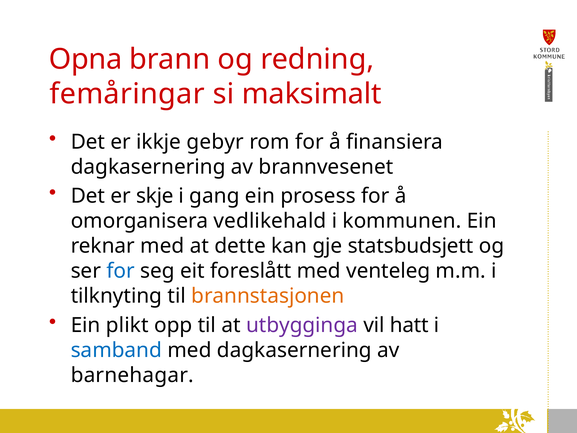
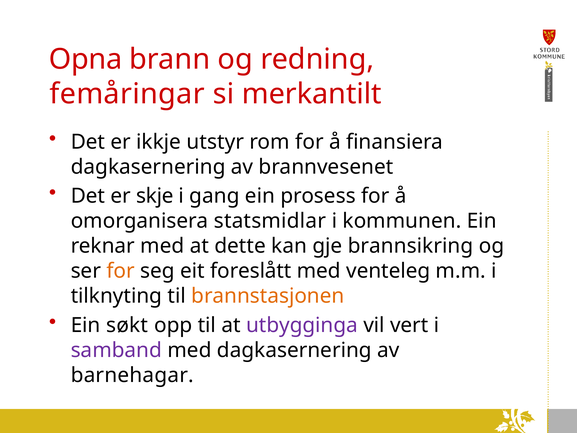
maksimalt: maksimalt -> merkantilt (312, 94)
gebyr: gebyr -> utstyr (215, 142)
vedlikehald: vedlikehald -> statsmidlar (270, 221)
statsbudsjett: statsbudsjett -> brannsikring (410, 246)
for colour: blue -> orange (121, 271)
plikt: plikt -> søkt (127, 325)
hatt: hatt -> vert (409, 325)
samband colour: blue -> purple (116, 350)
